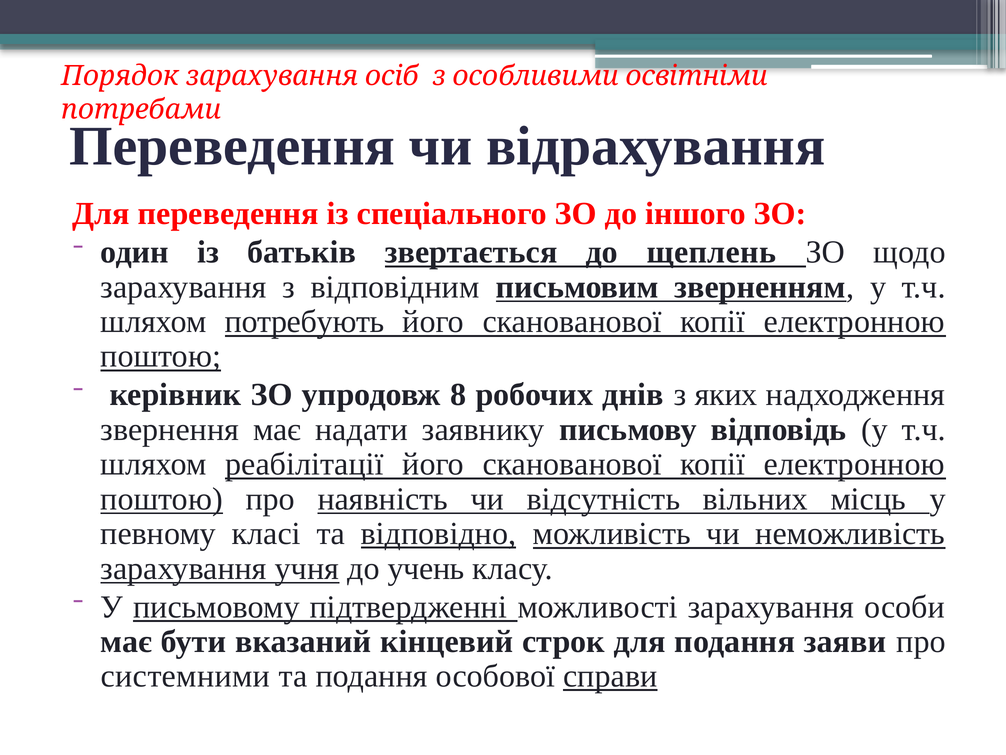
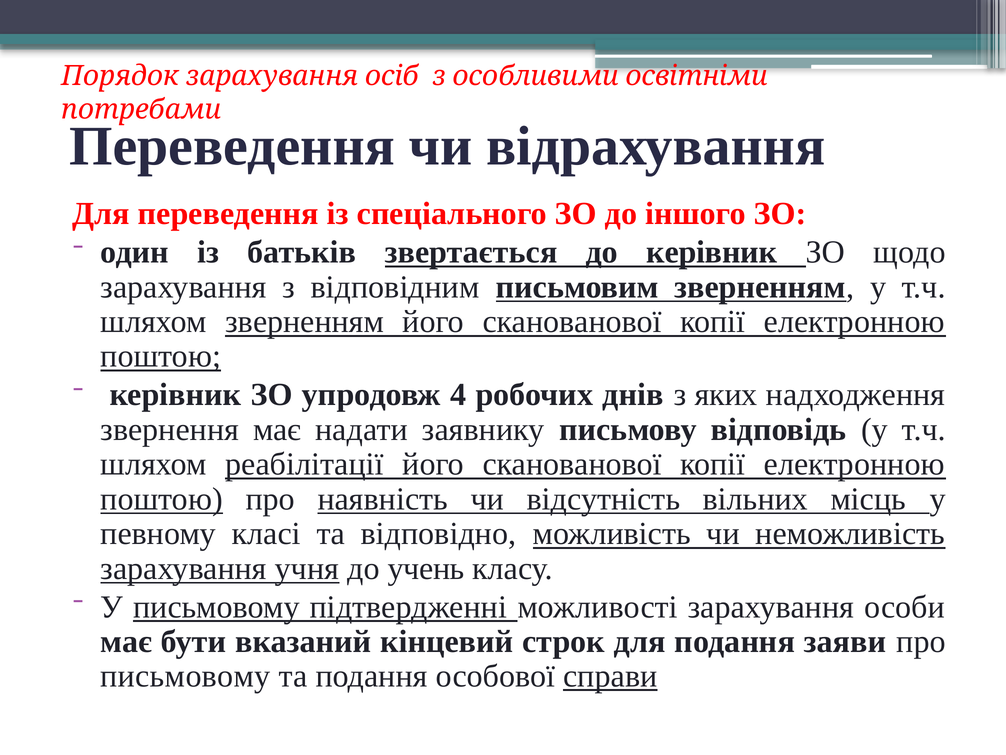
до щеплень: щеплень -> керівник (712, 252)
шляхом потребують: потребують -> зверненням (305, 321)
8: 8 -> 4 (458, 395)
відповідно underline: present -> none (438, 533)
системними: системними -> письмовому (185, 676)
